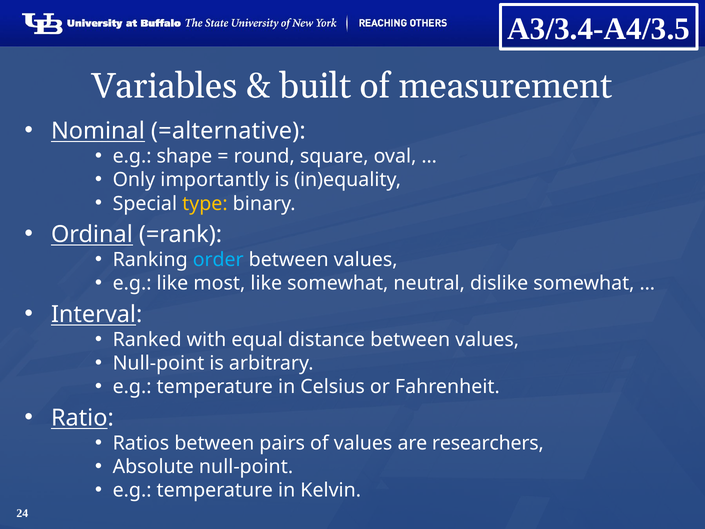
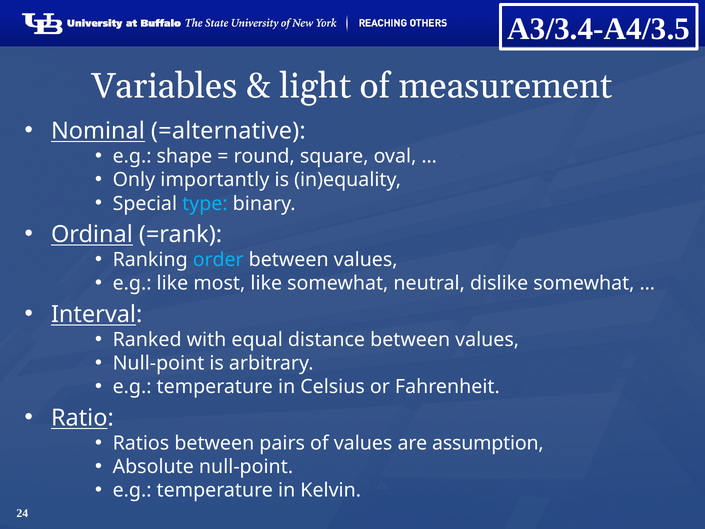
built: built -> light (315, 86)
type colour: yellow -> light blue (205, 203)
researchers: researchers -> assumption (488, 443)
